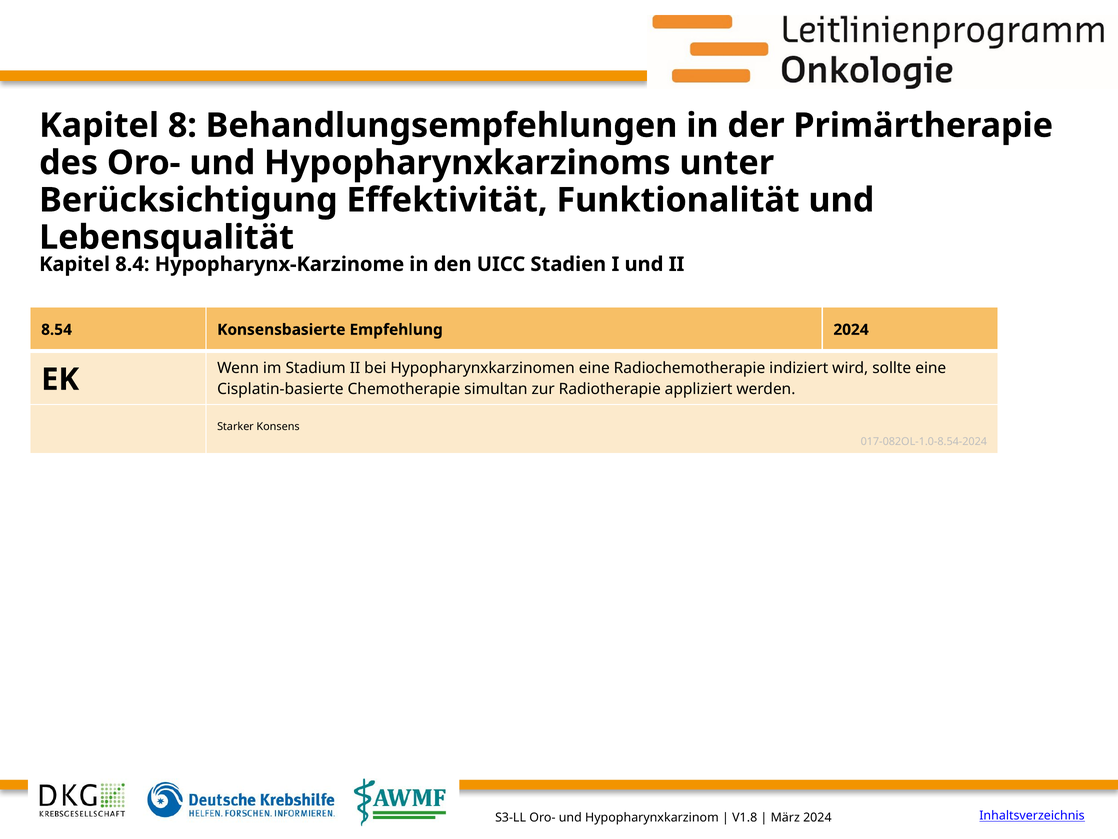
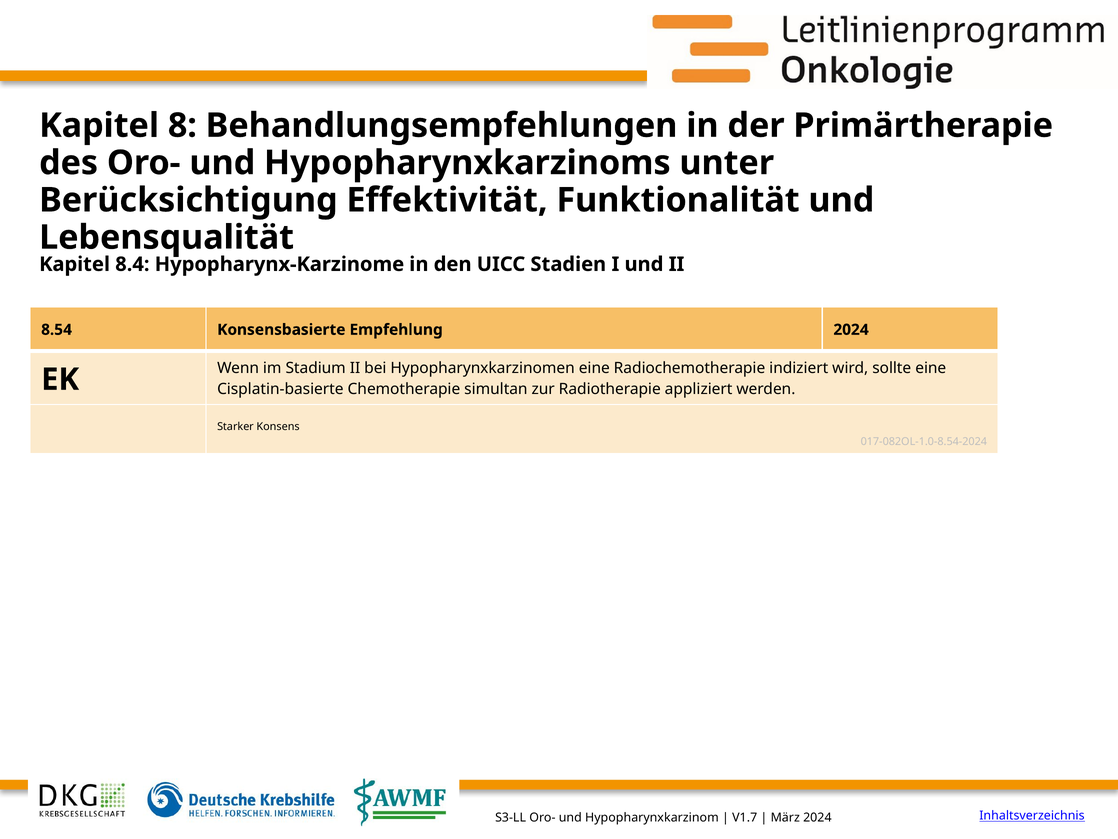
V1.8: V1.8 -> V1.7 (745, 817)
